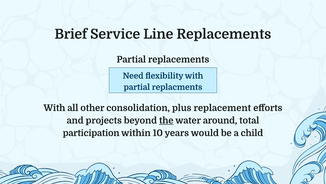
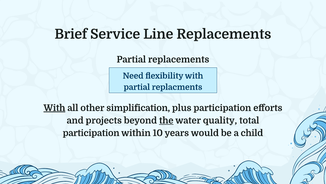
With underline: none -> present (54, 108)
consolidation: consolidation -> simplification (138, 108)
plus replacement: replacement -> participation (222, 108)
around: around -> quality (220, 120)
